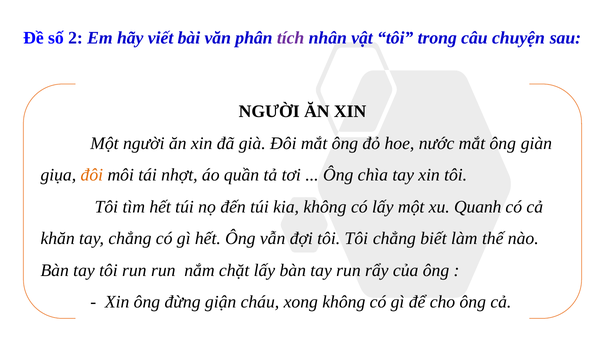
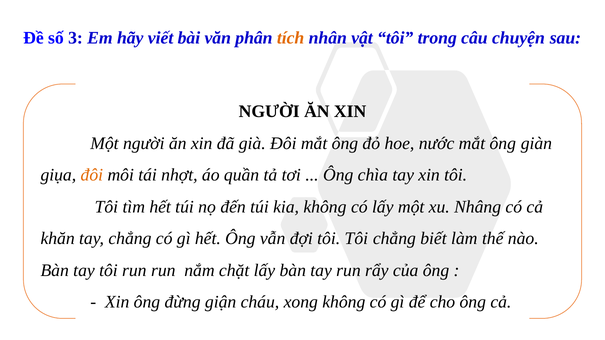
2: 2 -> 3 (76, 38)
tích colour: purple -> orange (291, 38)
Quanh: Quanh -> Nhâng (478, 207)
